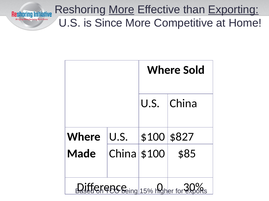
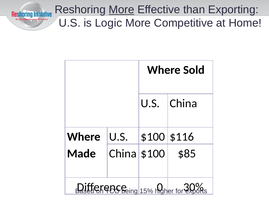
Exporting underline: present -> none (233, 10)
Since: Since -> Logic (108, 23)
$827: $827 -> $116 (182, 137)
